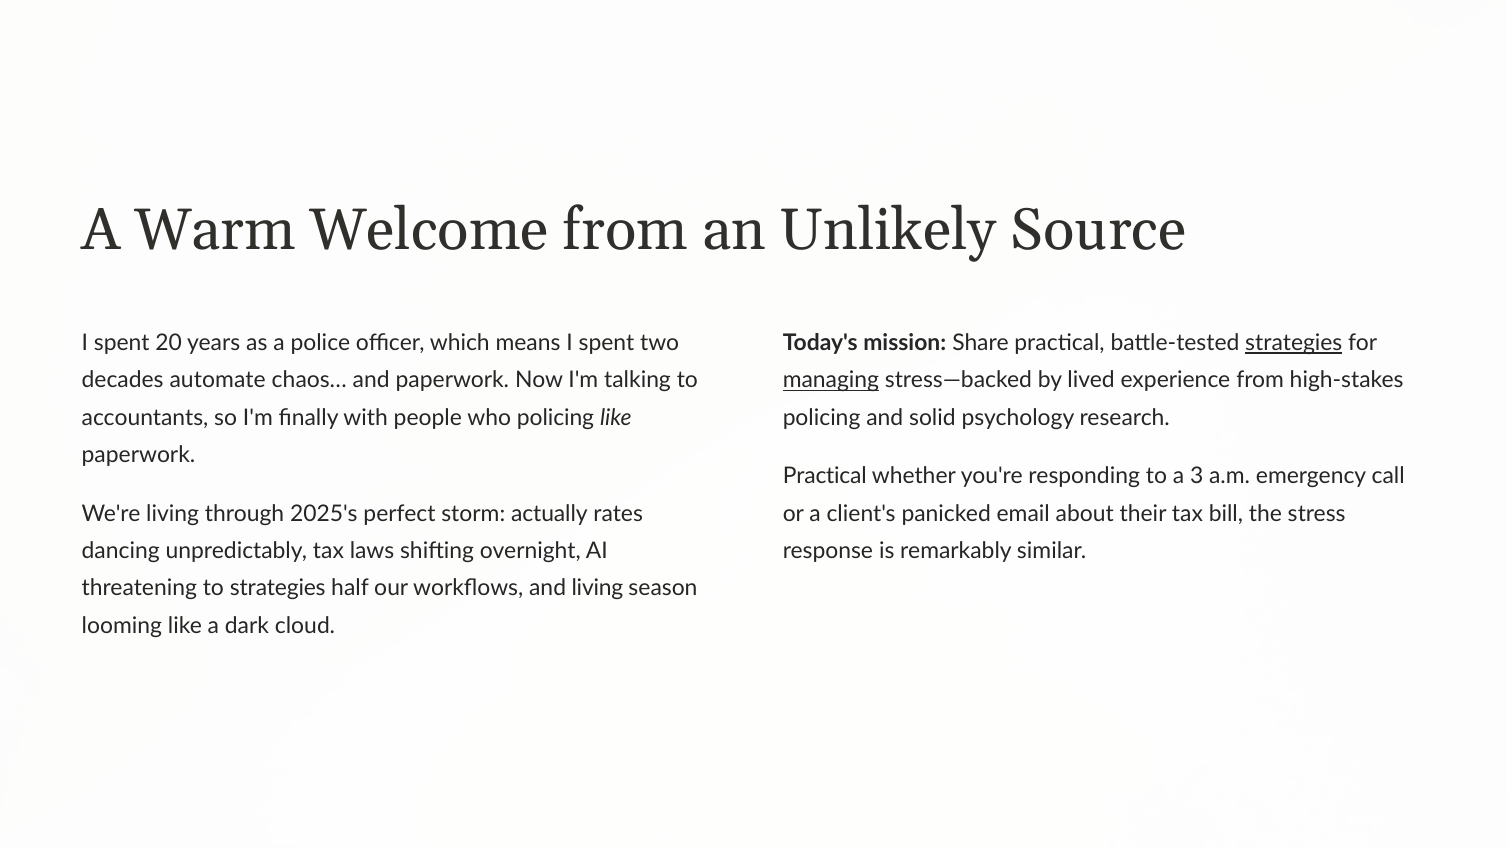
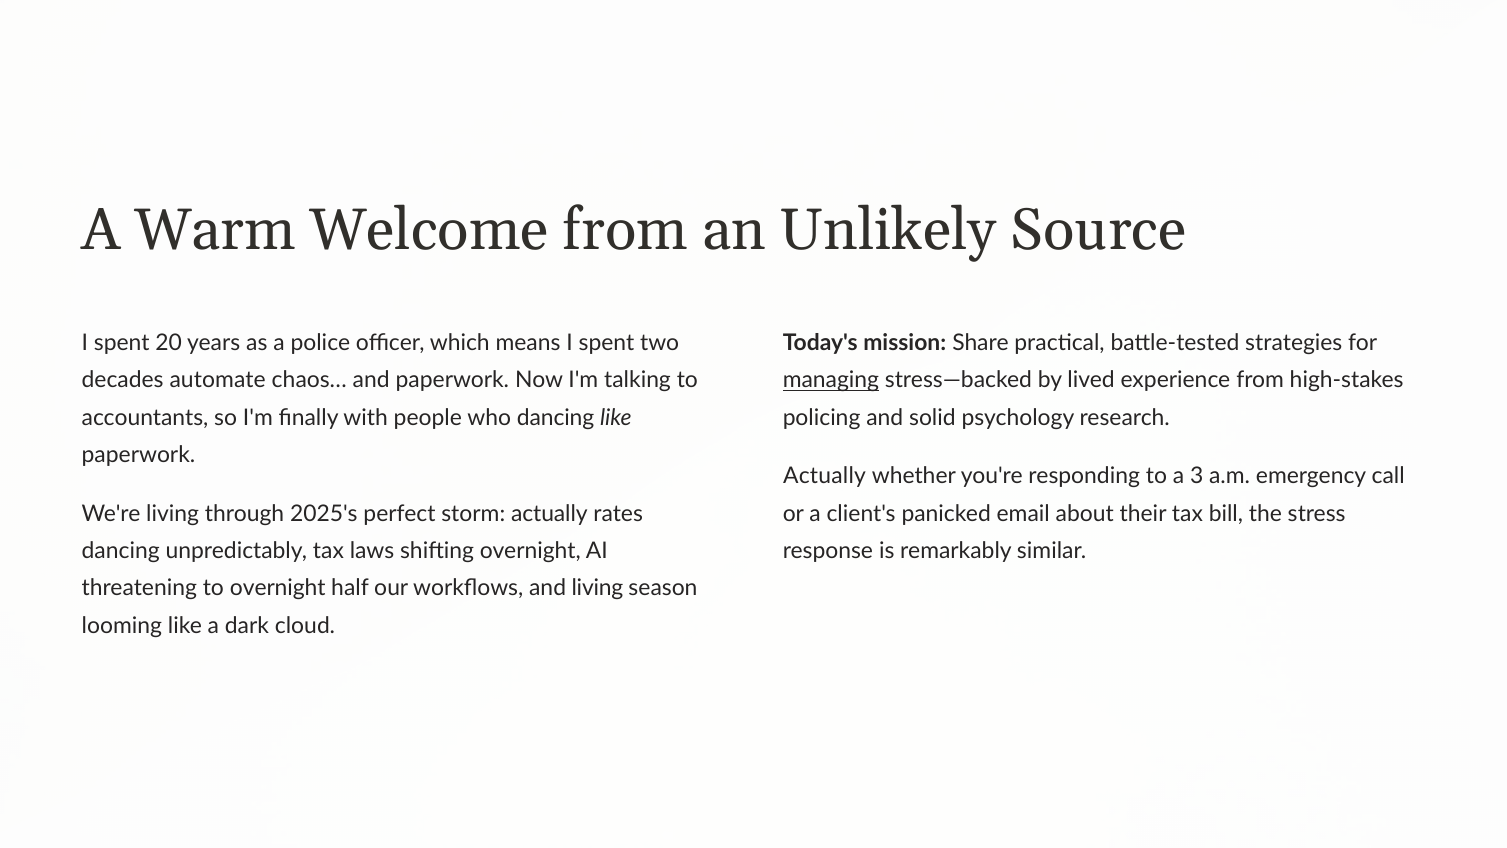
strategies underline: present -> none (1294, 343)
who policing: policing -> dancing (556, 417)
Practical: Practical -> Actually (825, 476)
to strategies: strategies -> overnight (278, 588)
